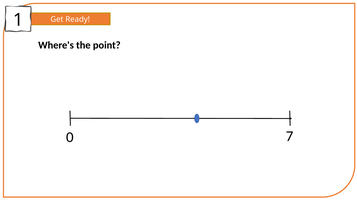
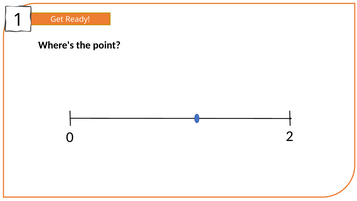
7: 7 -> 2 (290, 136)
